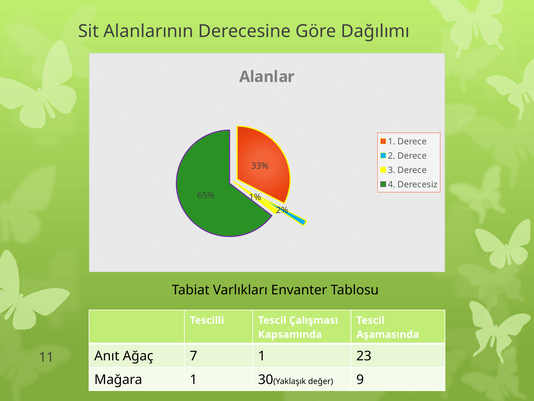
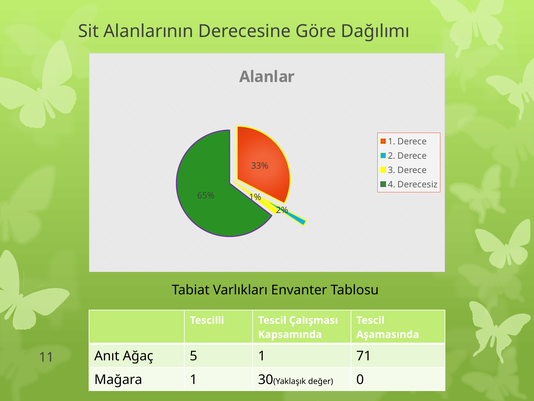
7: 7 -> 5 (194, 356)
23: 23 -> 71 (364, 356)
9: 9 -> 0 (360, 379)
